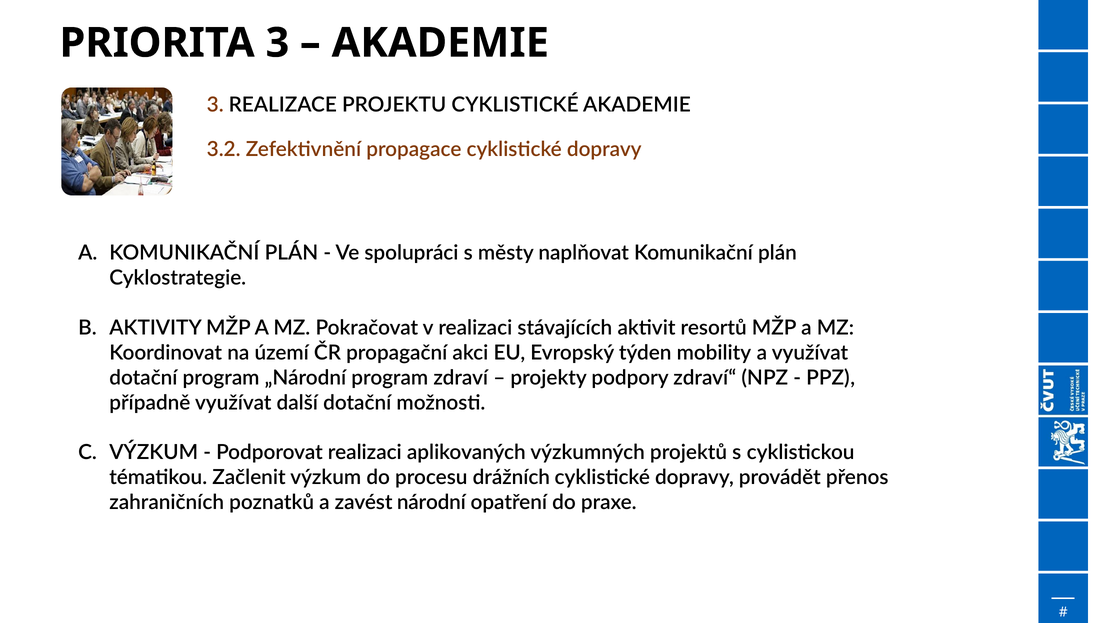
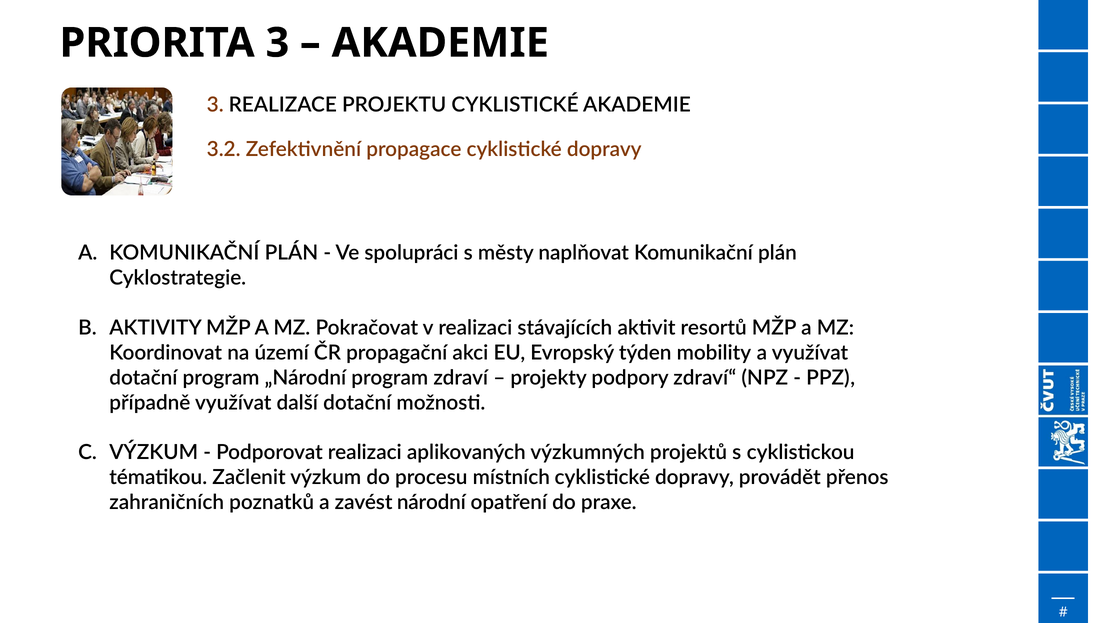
drážních: drážních -> místních (511, 478)
